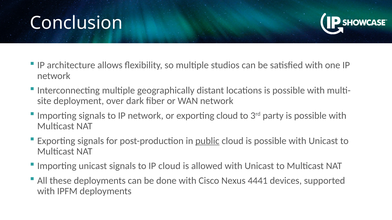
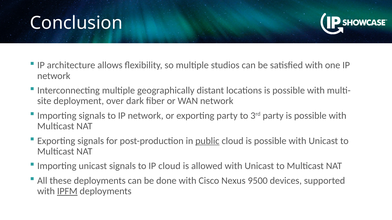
exporting cloud: cloud -> party (227, 116)
4441: 4441 -> 9500 (258, 181)
IPFM underline: none -> present (67, 192)
